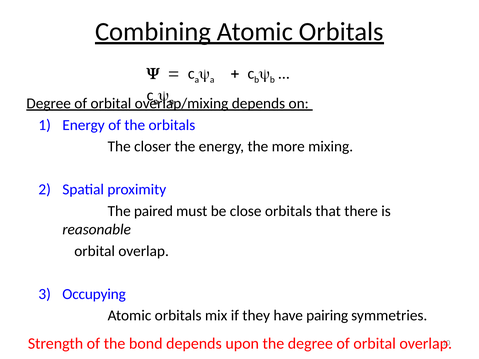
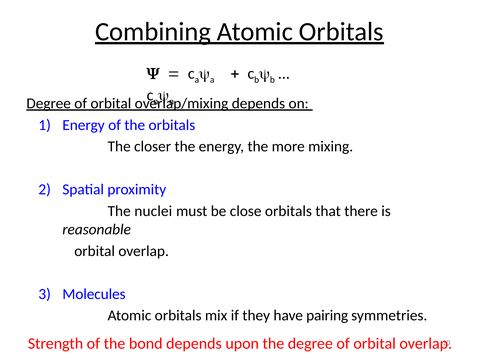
paired: paired -> nuclei (153, 211)
Occupying: Occupying -> Molecules (94, 294)
